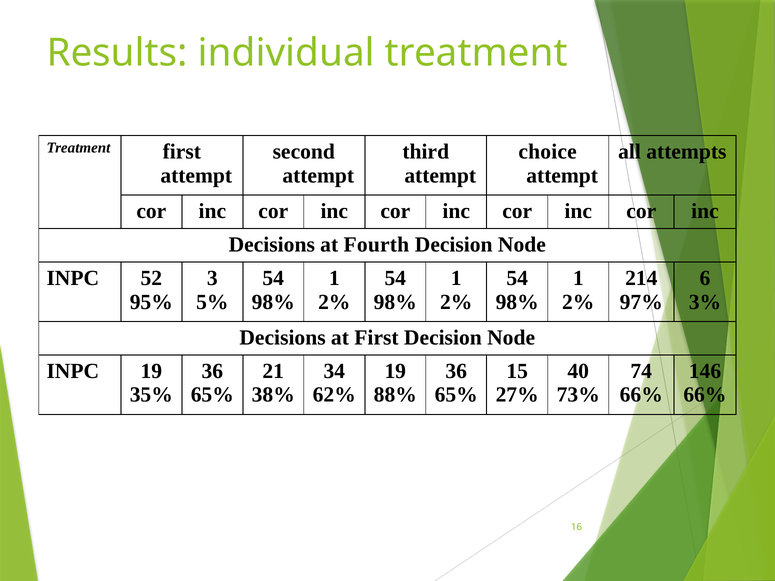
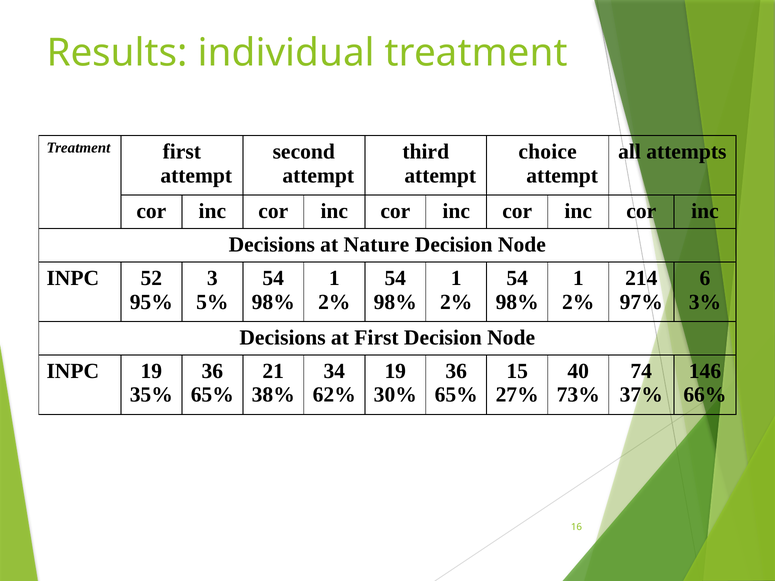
Fourth: Fourth -> Nature (376, 245)
88%: 88% -> 30% (395, 395)
66%: 66% -> 37% (641, 395)
